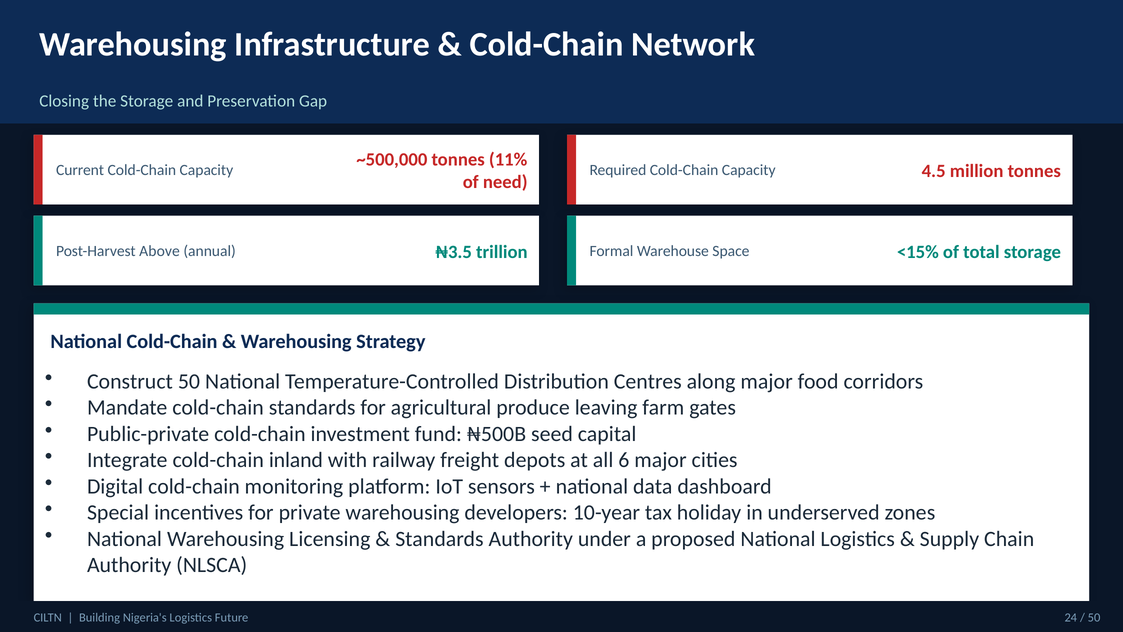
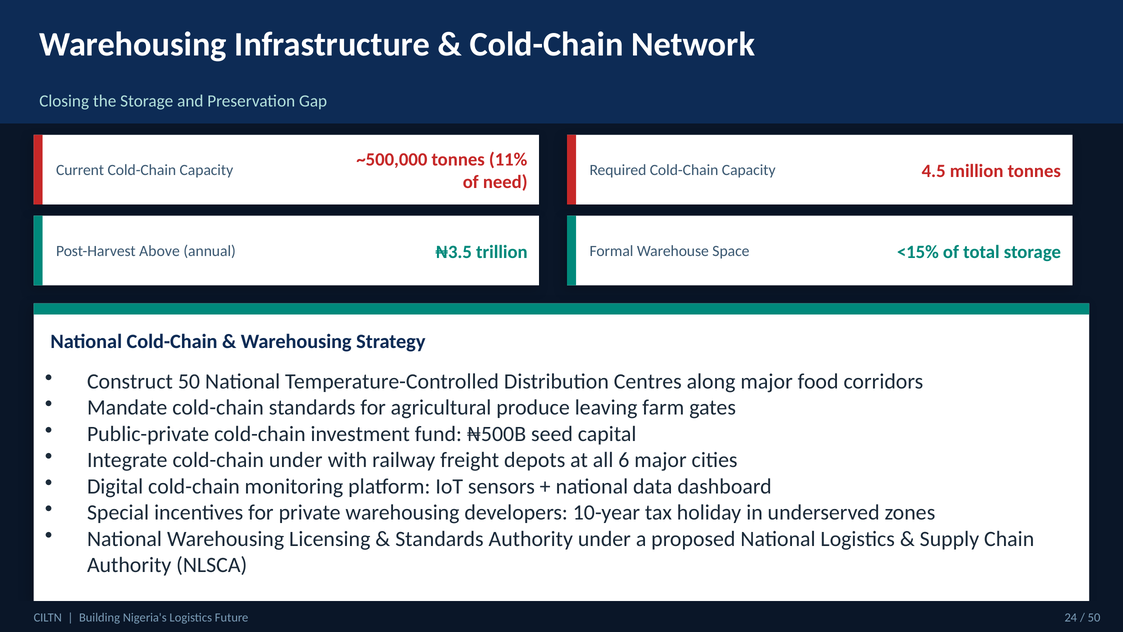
cold-chain inland: inland -> under (296, 460)
